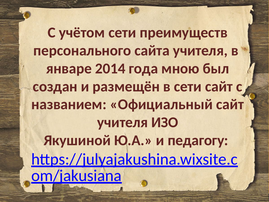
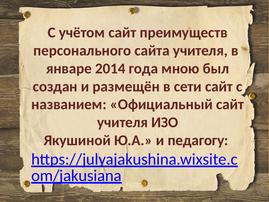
учётом сети: сети -> сайт (122, 33)
